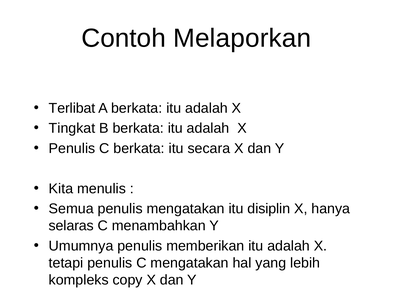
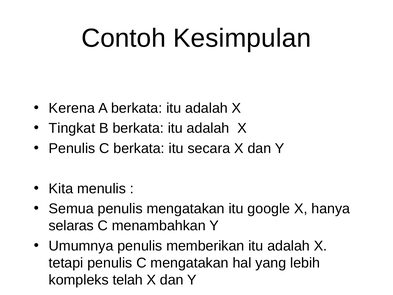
Melaporkan: Melaporkan -> Kesimpulan (242, 38)
Terlibat: Terlibat -> Kerena (72, 108)
disiplin: disiplin -> google (269, 209)
copy: copy -> telah (128, 280)
